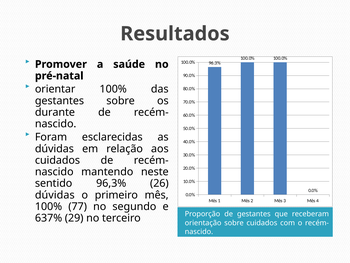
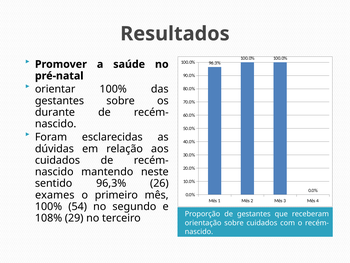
dúvidas: dúvidas -> exames (55, 195)
77: 77 -> 54 (78, 206)
637%: 637% -> 108% (49, 218)
